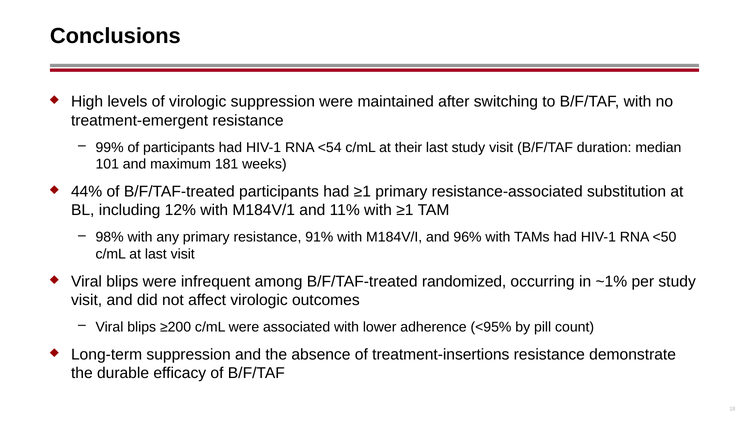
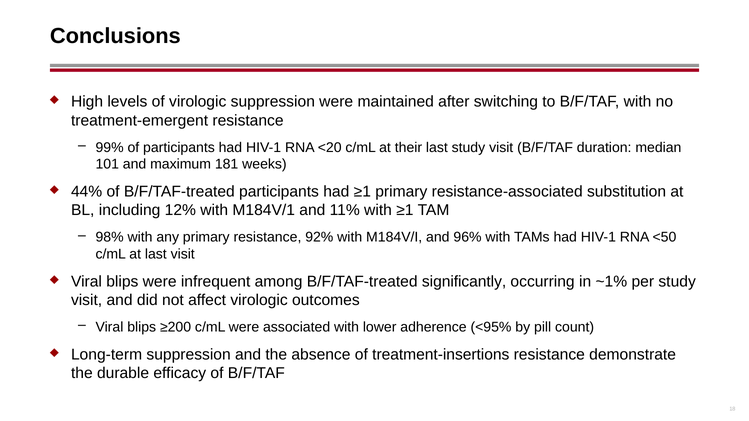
<54: <54 -> <20 (330, 148)
91%: 91% -> 92% (319, 238)
randomized: randomized -> significantly (464, 282)
